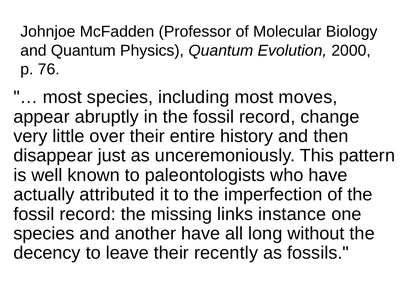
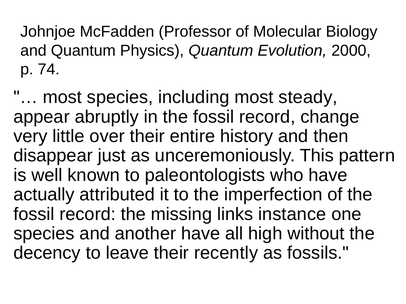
76: 76 -> 74 (49, 70)
moves: moves -> steady (308, 97)
long: long -> high (265, 234)
